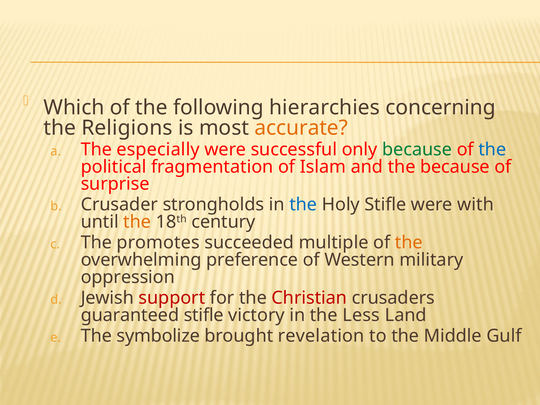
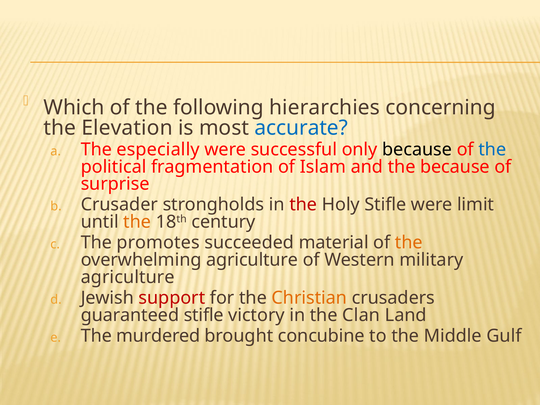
Religions: Religions -> Elevation (127, 128)
accurate colour: orange -> blue (301, 128)
because colour: green -> black (417, 149)
the colour: blue -> red (303, 205)
with: with -> limit (476, 205)
multiple: multiple -> material (334, 243)
overwhelming preference: preference -> agriculture (252, 260)
oppression: oppression -> agriculture (128, 277)
Christian colour: red -> orange (309, 298)
Less: Less -> Clan (361, 315)
symbolize: symbolize -> murdered (158, 336)
revelation: revelation -> concubine (321, 336)
